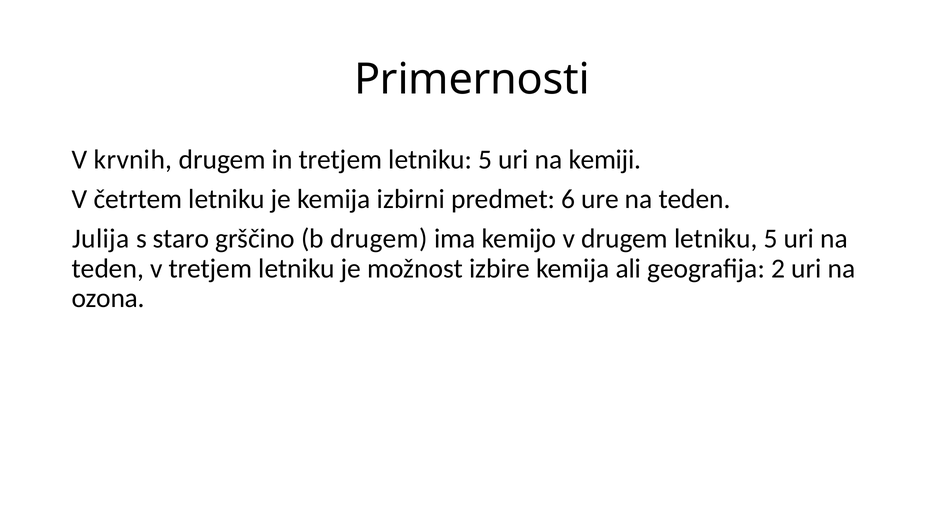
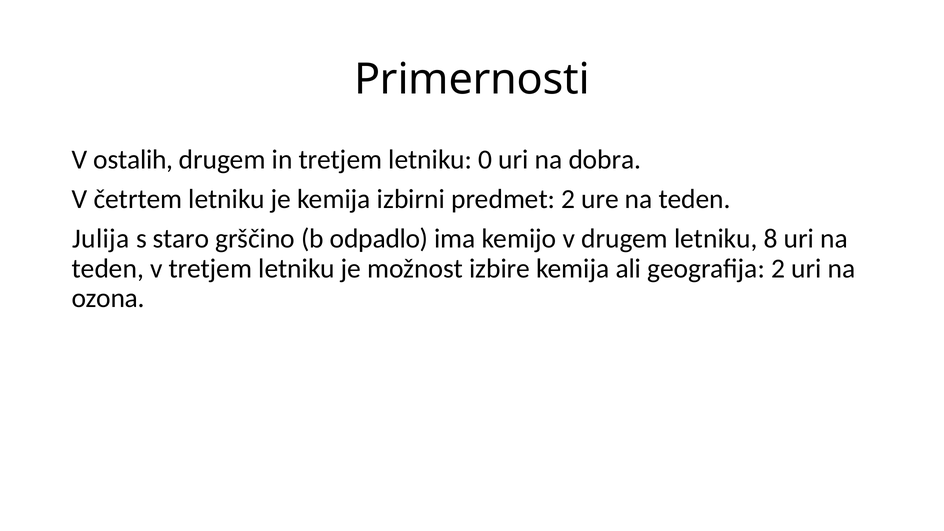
krvnih: krvnih -> ostalih (133, 160)
tretjem letniku 5: 5 -> 0 (485, 160)
kemiji: kemiji -> dobra (605, 160)
predmet 6: 6 -> 2 (568, 199)
b drugem: drugem -> odpadlo (379, 239)
drugem letniku 5: 5 -> 8 (771, 239)
